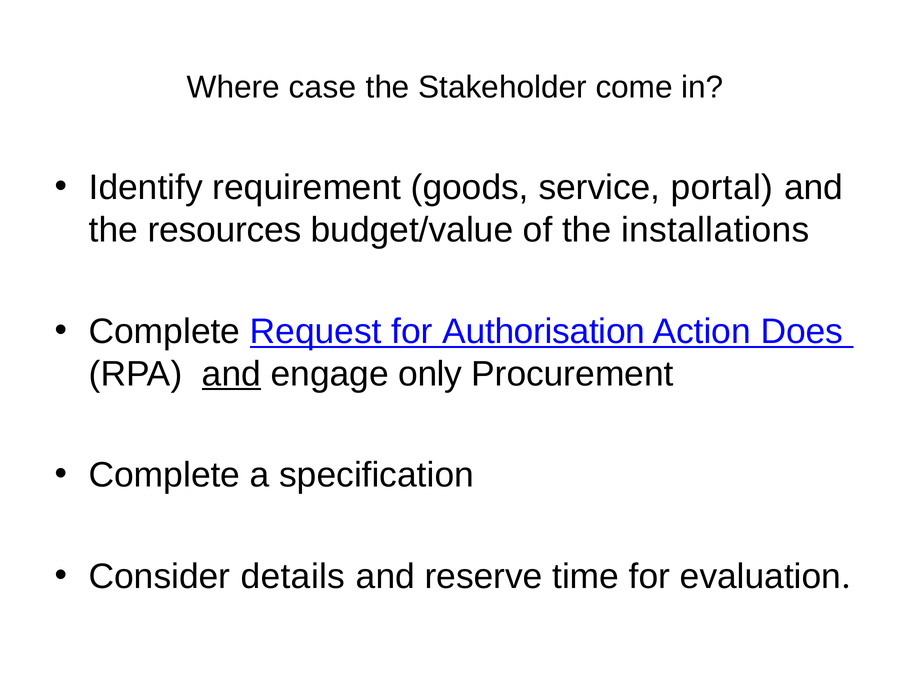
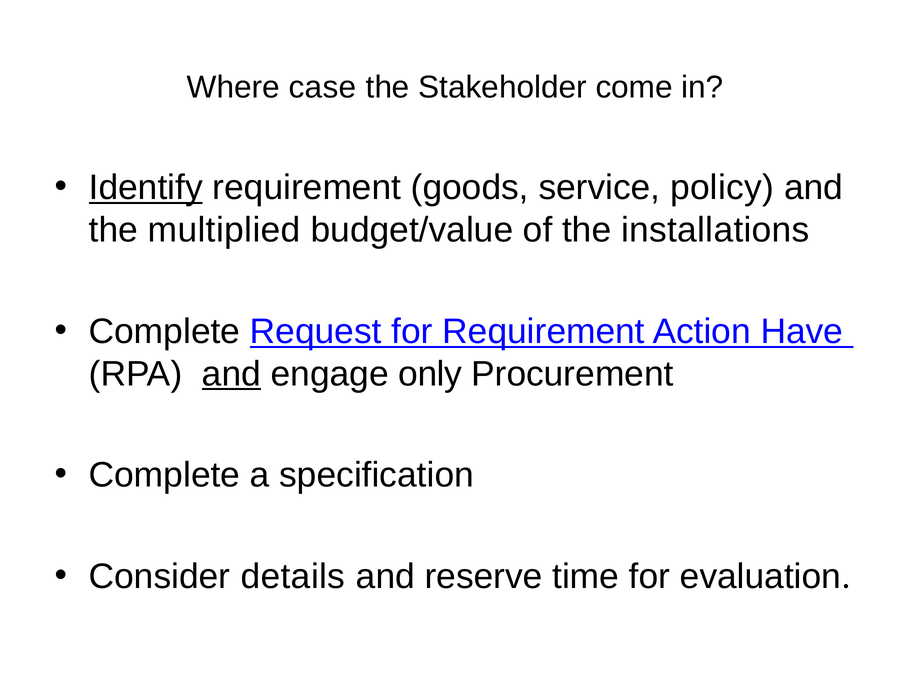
Identify underline: none -> present (146, 188)
portal: portal -> policy (722, 188)
resources: resources -> multiplied (224, 230)
for Authorisation: Authorisation -> Requirement (544, 332)
Does: Does -> Have (802, 332)
